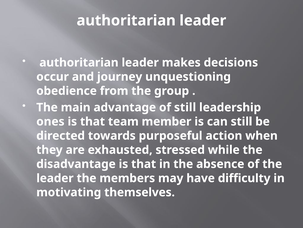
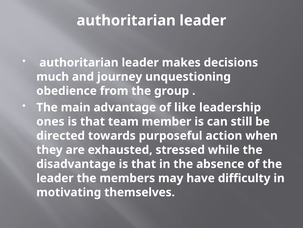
occur: occur -> much (53, 77)
of still: still -> like (185, 107)
